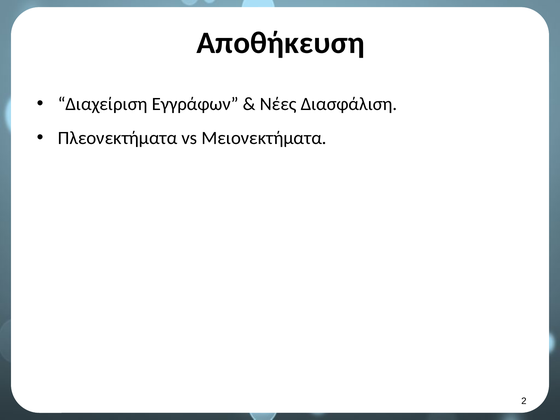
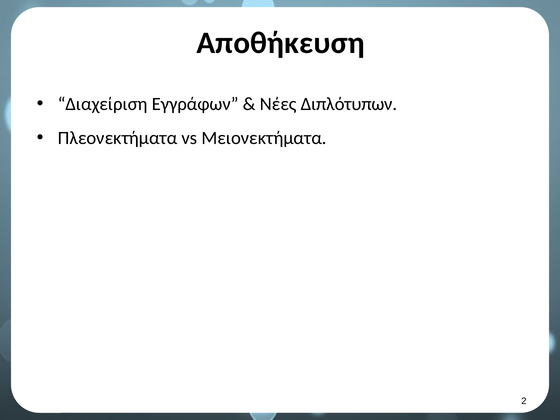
Διασφάλιση: Διασφάλιση -> Διπλότυπων (349, 104)
